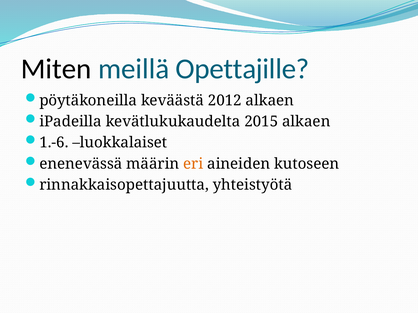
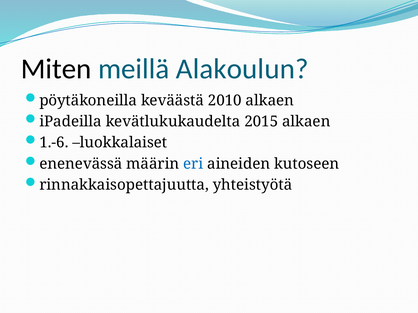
Opettajille: Opettajille -> Alakoulun (242, 69)
2012: 2012 -> 2010 (225, 101)
eri colour: orange -> blue (193, 164)
